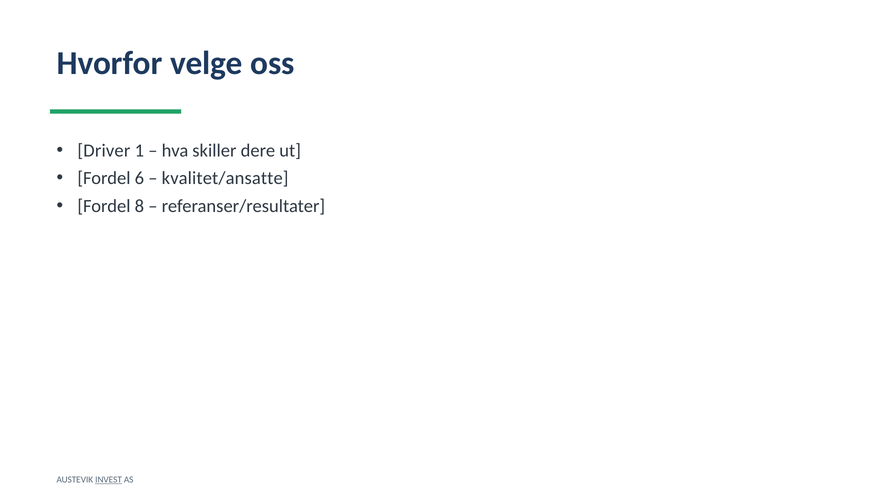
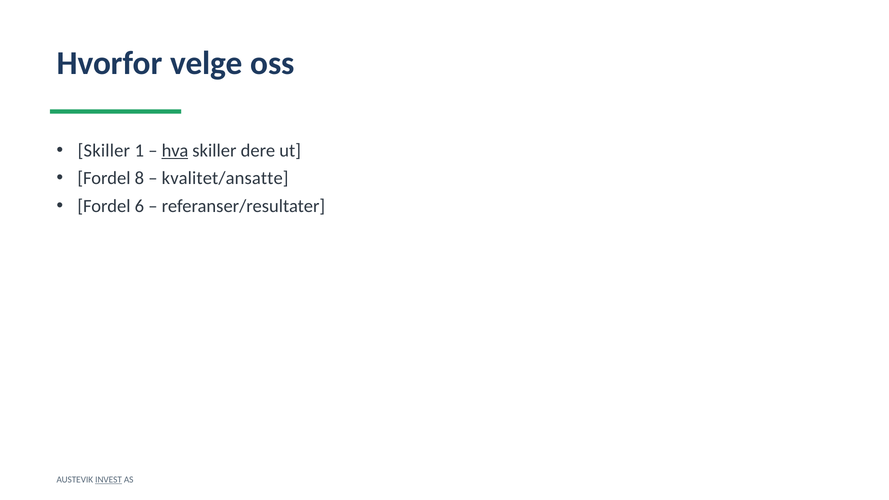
Driver: Driver -> Skiller (104, 151)
hva underline: none -> present (175, 151)
6: 6 -> 8 (139, 178)
8: 8 -> 6 (139, 206)
